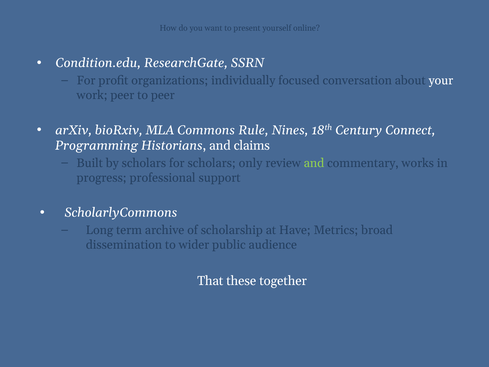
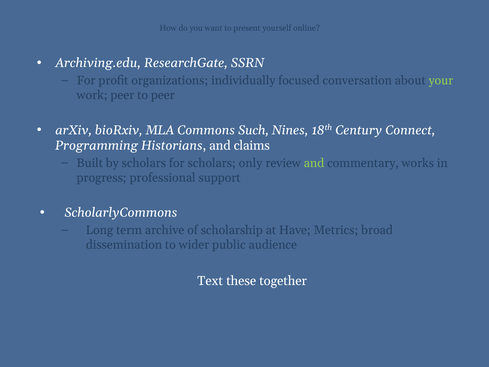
Condition.edu: Condition.edu -> Archiving.edu (98, 63)
your colour: white -> light green (441, 80)
Rule: Rule -> Such (253, 130)
That: That -> Text (210, 281)
